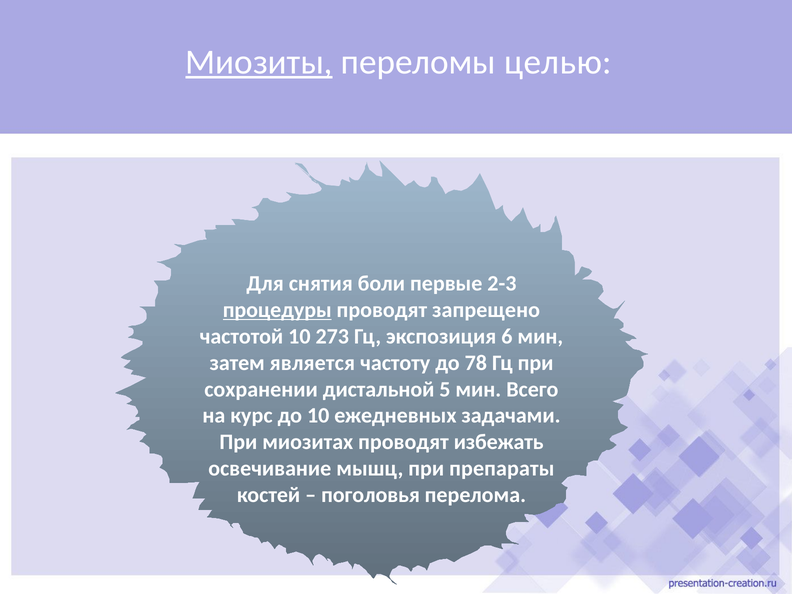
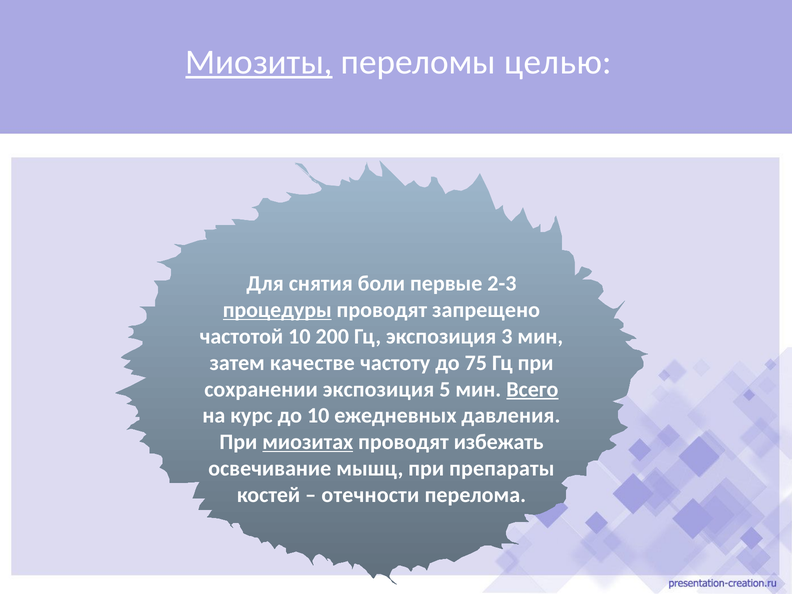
273: 273 -> 200 (332, 336)
6: 6 -> 3 (507, 336)
является: является -> качестве (312, 363)
78: 78 -> 75 (476, 363)
сохранении дистальной: дистальной -> экспозиция (379, 389)
Всего underline: none -> present (532, 389)
задачами: задачами -> давления (511, 416)
миозитах underline: none -> present (308, 442)
поголовья: поголовья -> отечности (370, 495)
